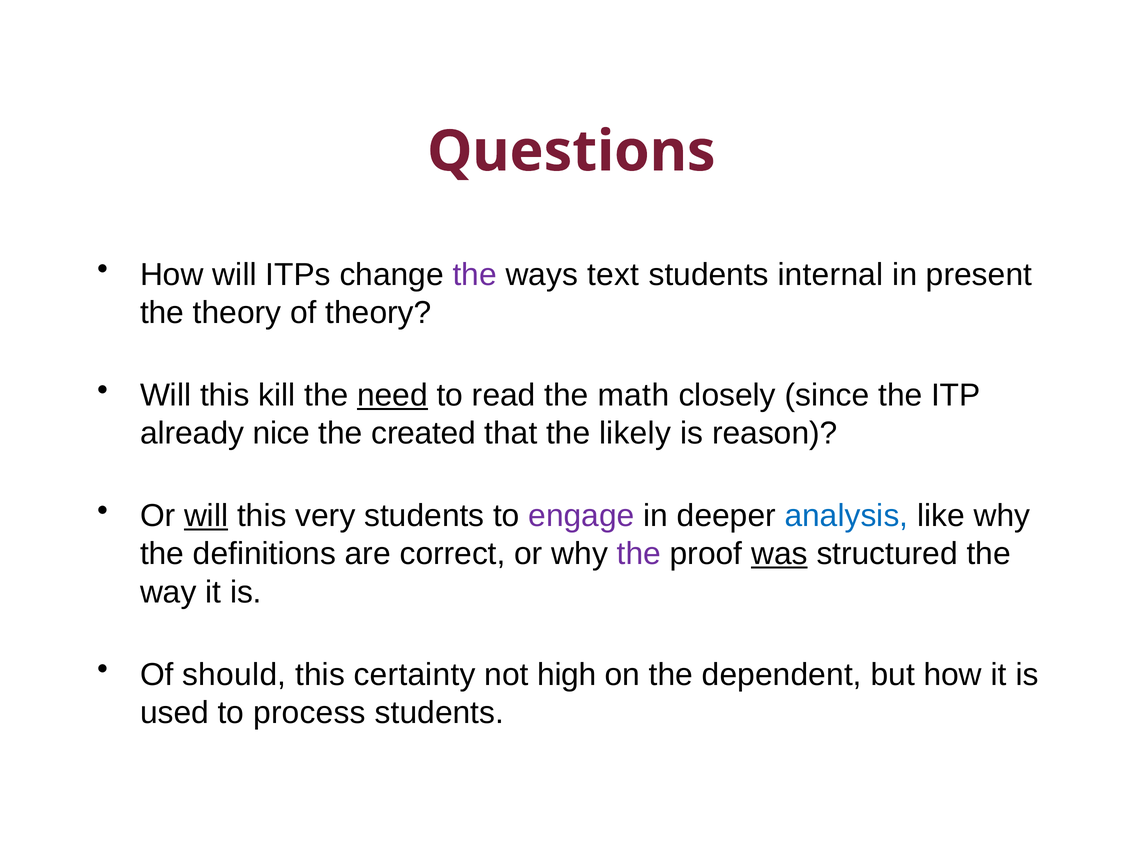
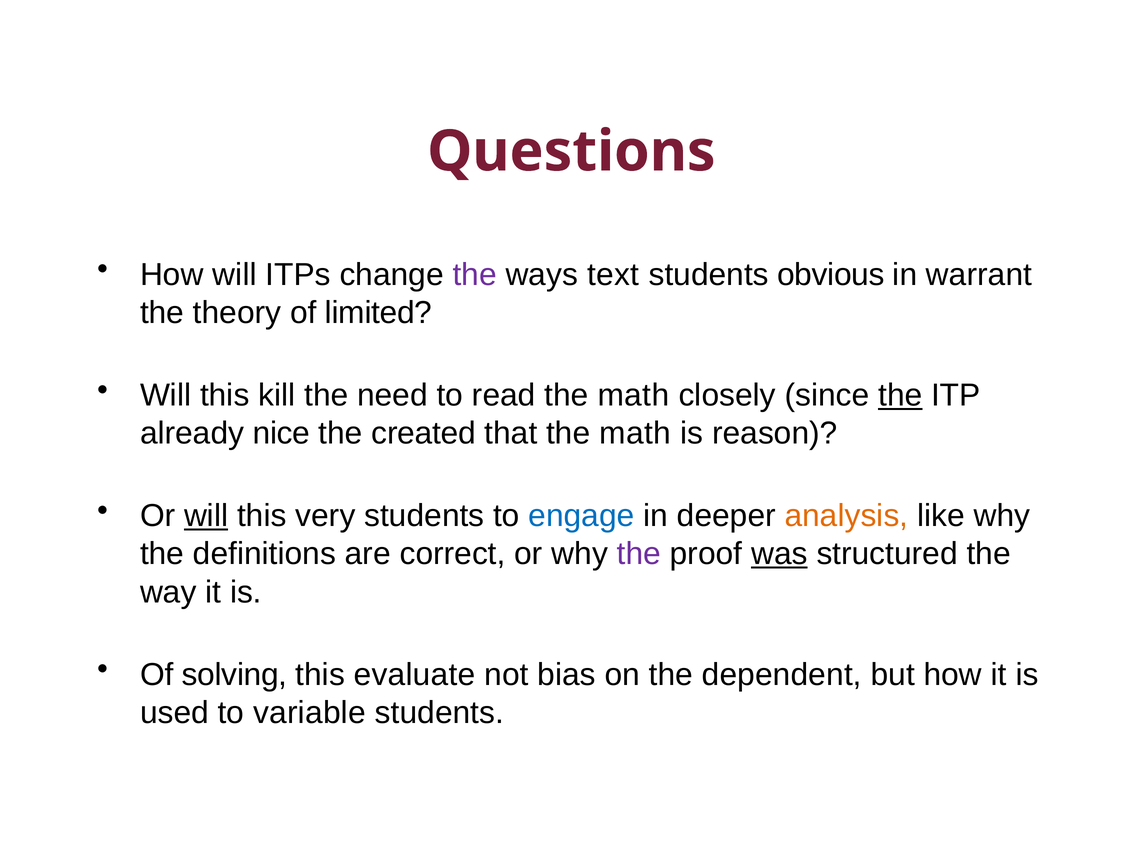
internal: internal -> obvious (831, 275)
present: present -> warrant (979, 275)
of theory: theory -> limited (379, 313)
need underline: present -> none (392, 395)
the underline: none -> present (900, 395)
that the likely: likely -> math (635, 433)
engage colour: purple -> blue (581, 516)
analysis colour: blue -> orange (846, 516)
should: should -> solving (235, 675)
certainty: certainty -> evaluate (415, 675)
high: high -> bias (567, 675)
process: process -> variable (309, 713)
